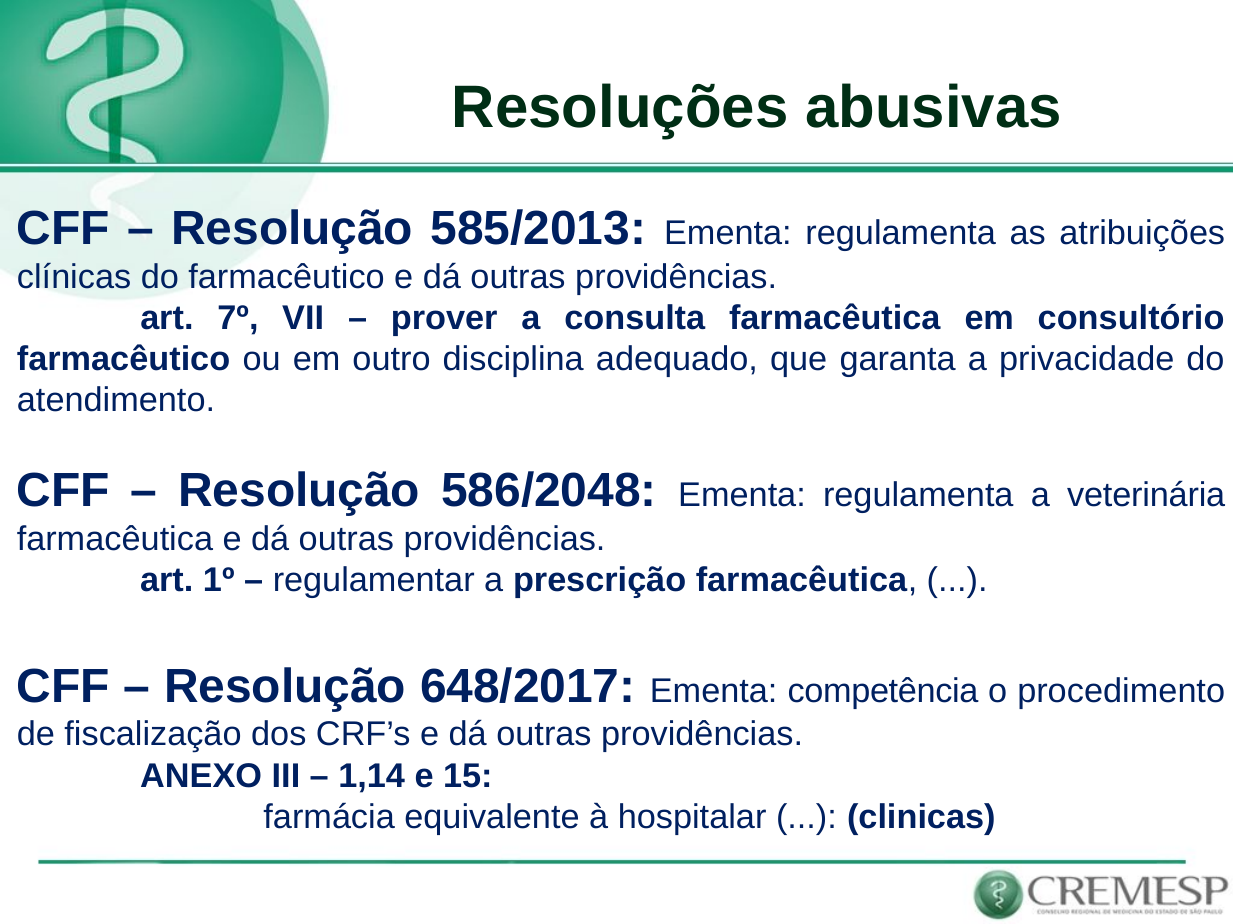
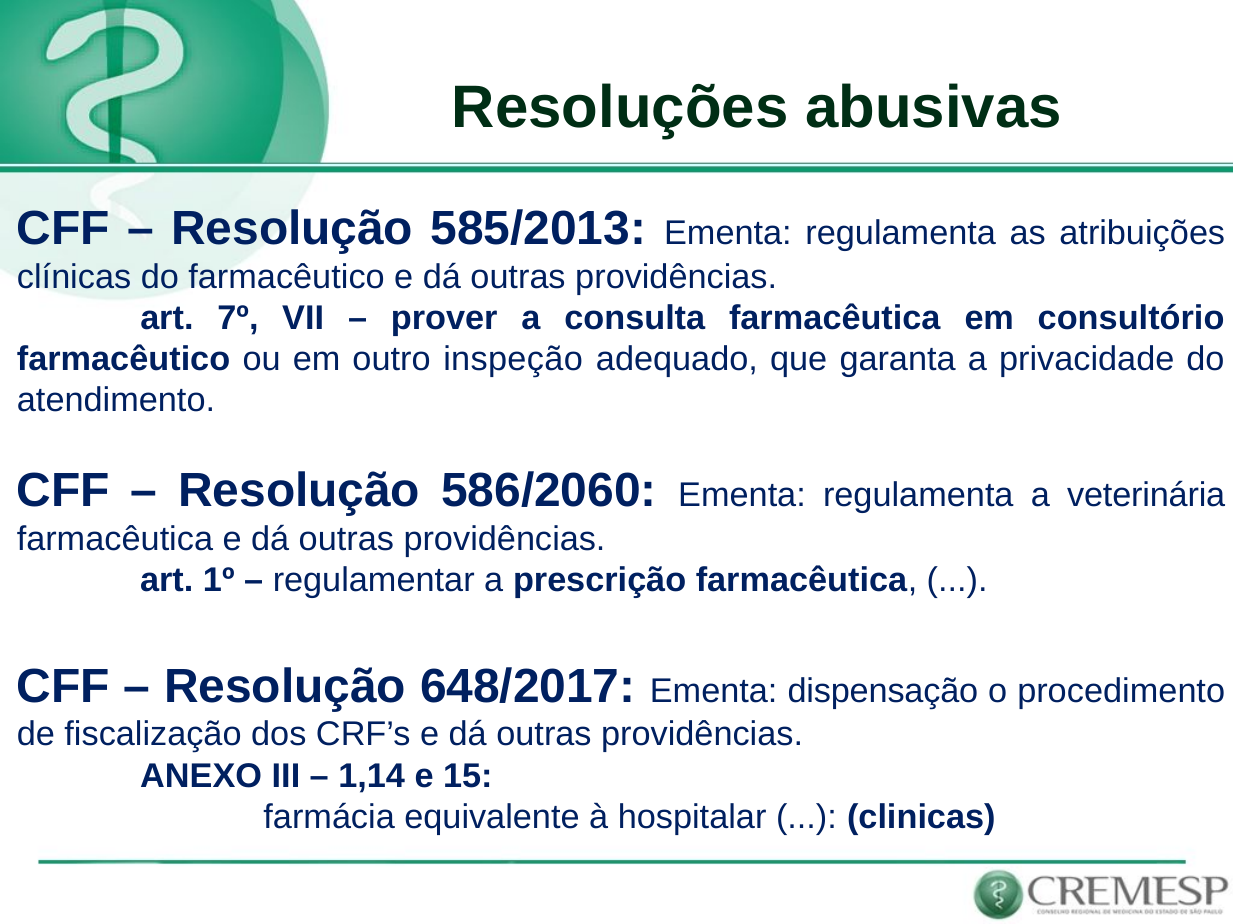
disciplina: disciplina -> inspeção (513, 359)
586/2048: 586/2048 -> 586/2060 (549, 491)
competência: competência -> dispensação (883, 691)
